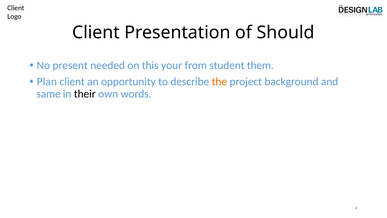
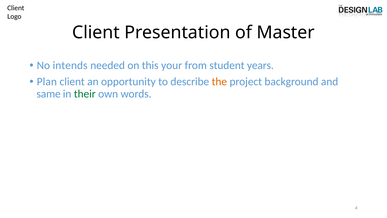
Should: Should -> Master (286, 33)
present: present -> intends (70, 65)
them: them -> years (260, 65)
their colour: black -> green (85, 94)
